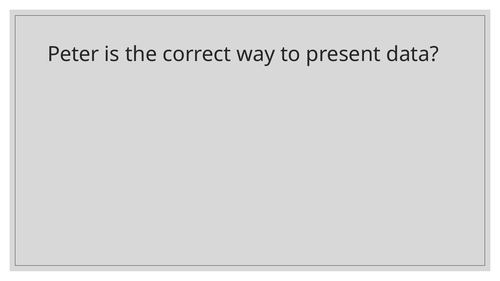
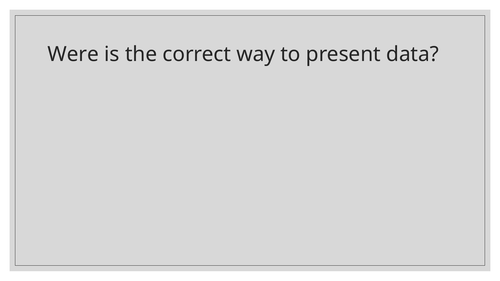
Peter: Peter -> Were (73, 54)
